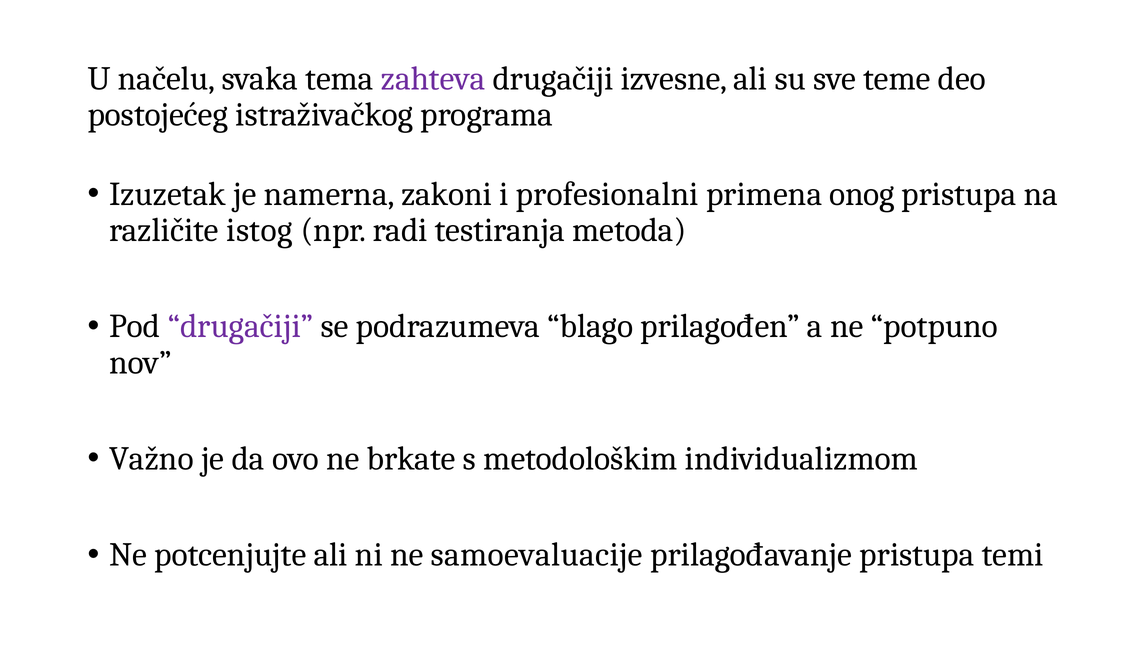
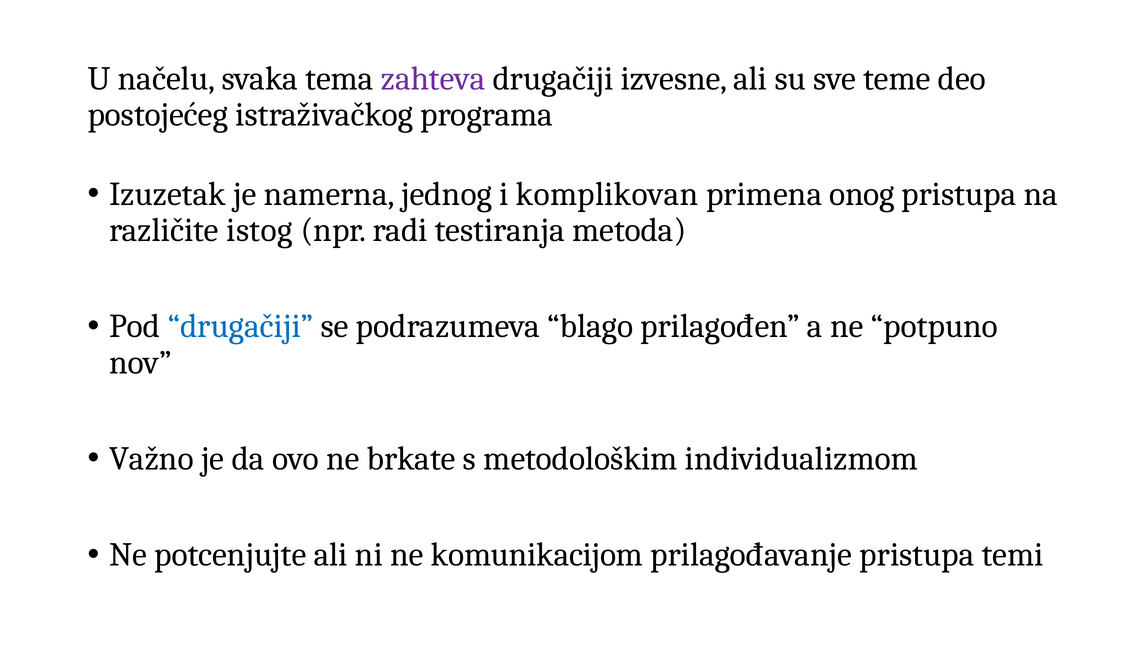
zakoni: zakoni -> jednog (447, 194)
profesionalni: profesionalni -> komplikovan (607, 194)
drugačiji colour: purple -> blue (241, 326)
samoevaluacije: samoevaluacije -> komunikacijom (537, 555)
